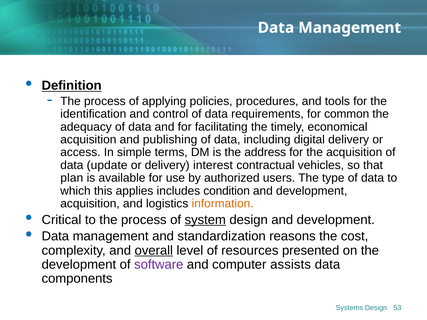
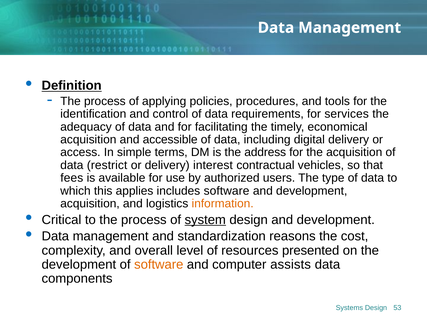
common: common -> services (347, 114)
publishing: publishing -> accessible (170, 140)
update: update -> restrict (107, 165)
plan: plan -> fees (72, 178)
includes condition: condition -> software (227, 191)
overall underline: present -> none (154, 251)
software colour: purple -> orange (159, 265)
